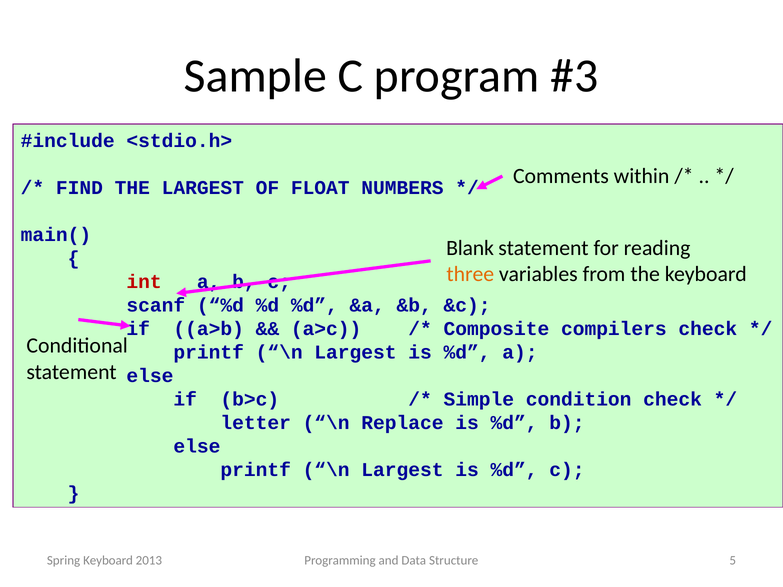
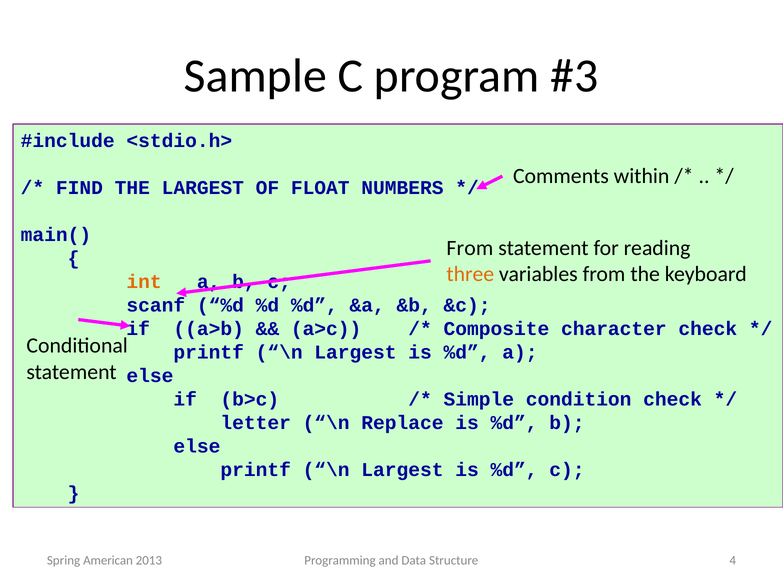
Blank: Blank -> From (470, 248)
int colour: red -> orange (144, 282)
compilers: compilers -> character (614, 329)
Spring Keyboard: Keyboard -> American (108, 561)
5: 5 -> 4 (733, 561)
